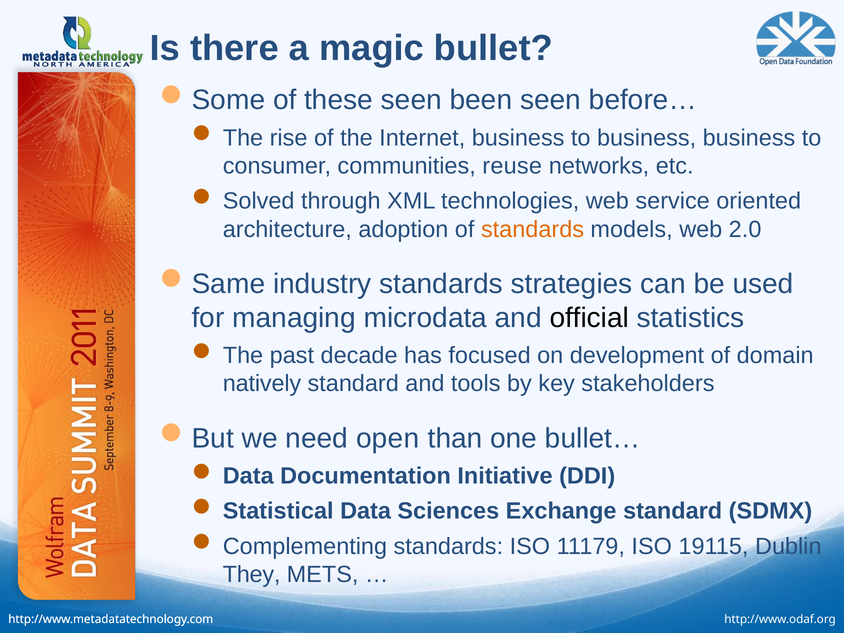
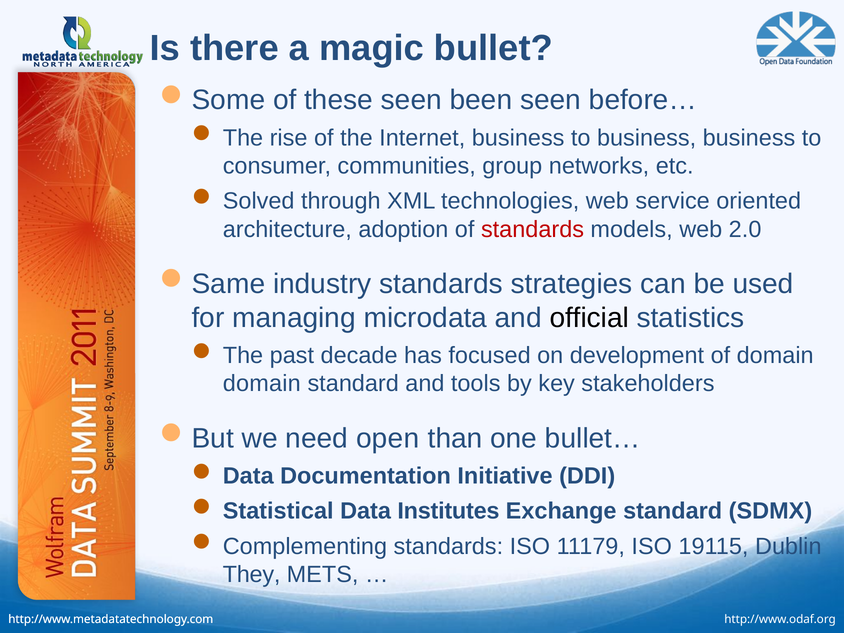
reuse: reuse -> group (512, 166)
standards colour: orange -> red (533, 229)
natively: natively -> domain (262, 384)
Sciences: Sciences -> Institutes (448, 511)
